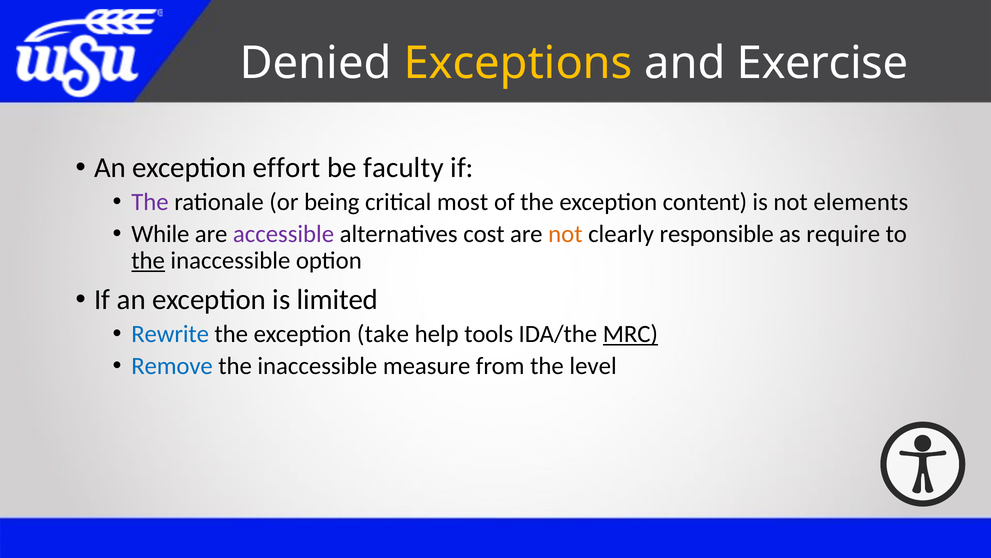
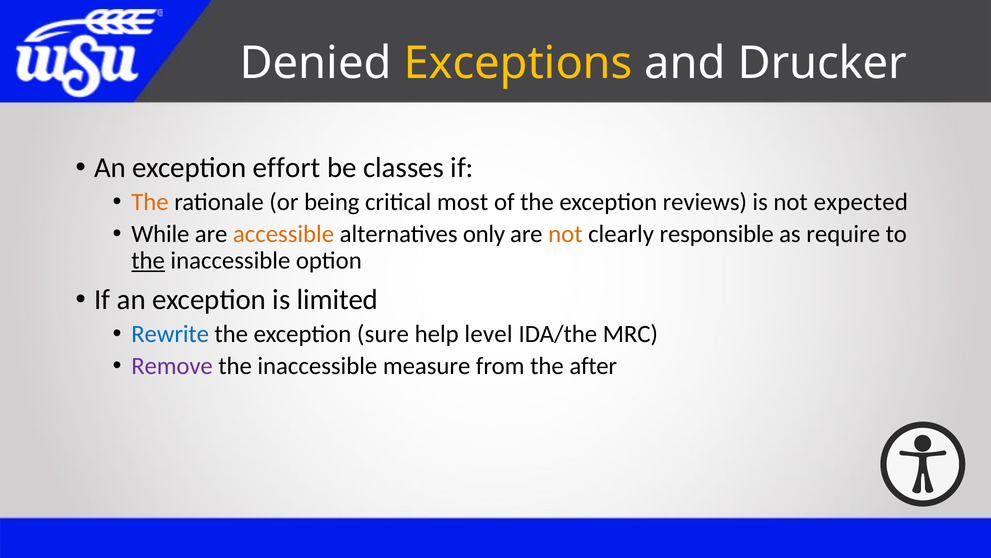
Exercise: Exercise -> Drucker (822, 63)
faculty: faculty -> classes (404, 168)
The colour: purple -> orange (150, 202)
content: content -> reviews (705, 202)
elements: elements -> expected (861, 202)
accessible colour: purple -> orange (284, 234)
cost: cost -> only (484, 234)
take: take -> sure (383, 334)
tools: tools -> level (489, 334)
MRC underline: present -> none (630, 334)
Remove colour: blue -> purple (172, 366)
level: level -> after (593, 366)
